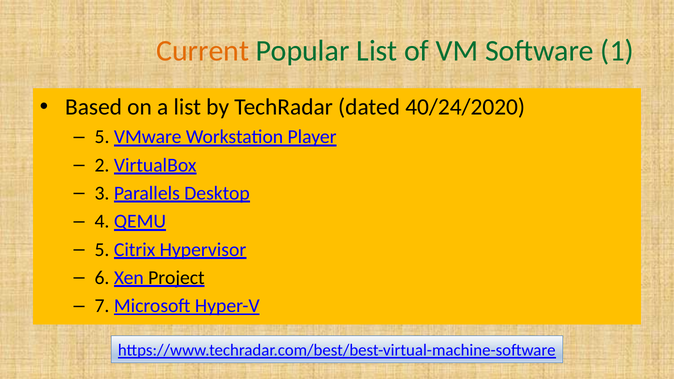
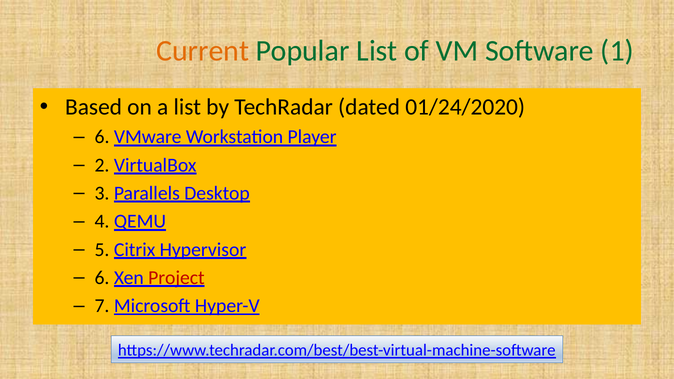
40/24/2020: 40/24/2020 -> 01/24/2020 (465, 107)
5: 5 -> 6 (102, 137)
Project colour: black -> red (176, 278)
